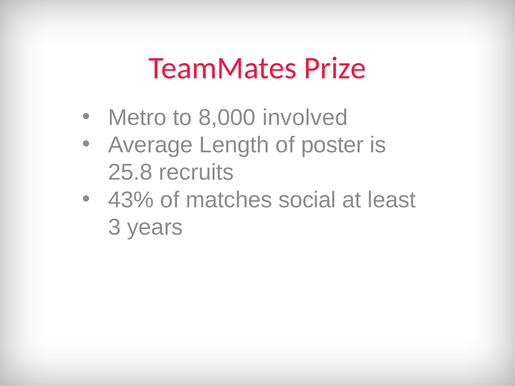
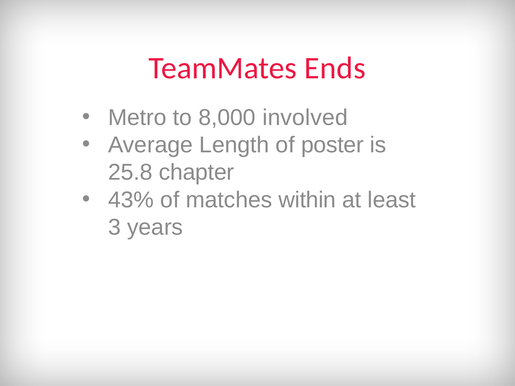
Prize: Prize -> Ends (335, 68)
recruits: recruits -> chapter (197, 172)
social: social -> within (307, 200)
